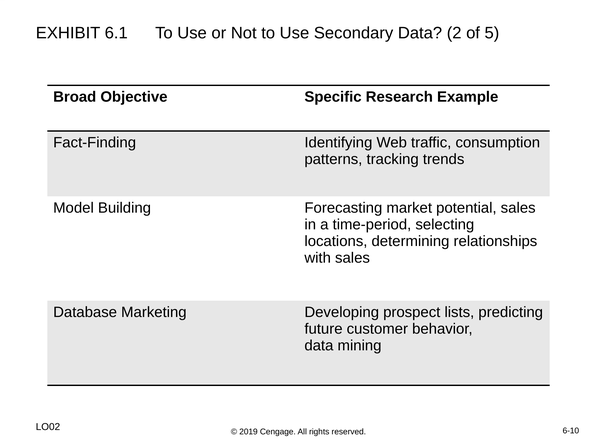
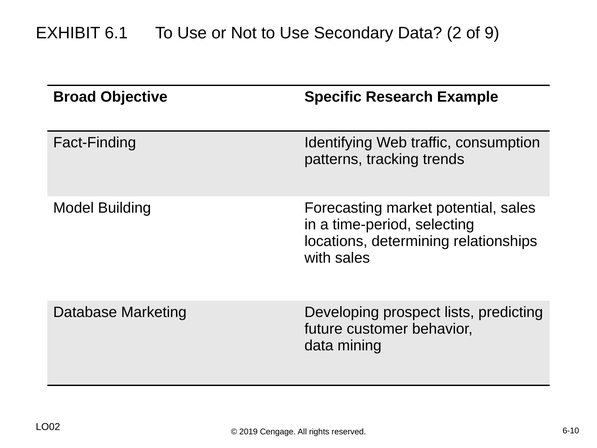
5: 5 -> 9 (492, 33)
